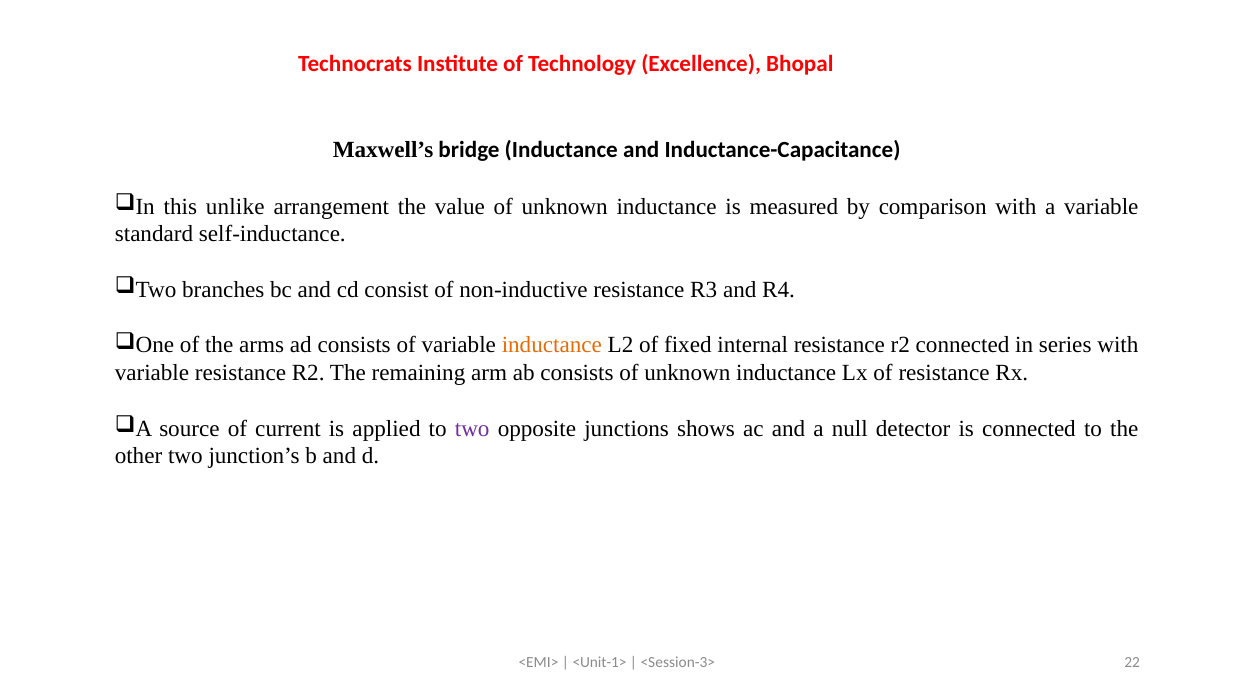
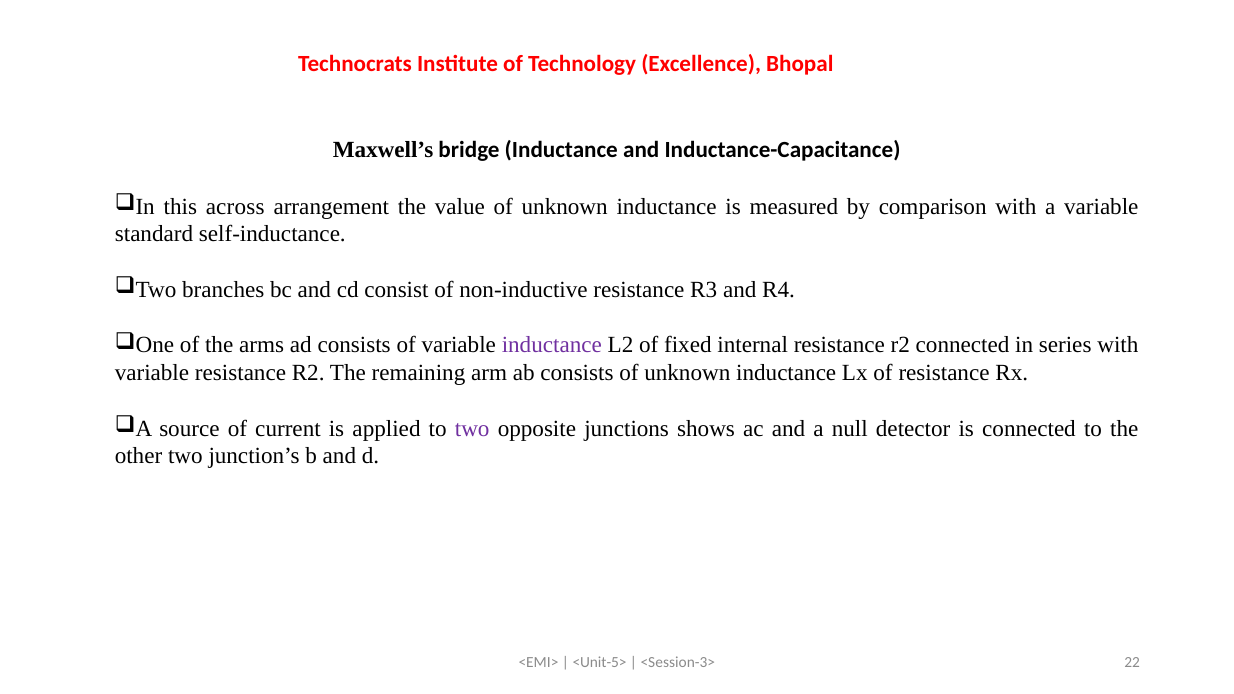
unlike: unlike -> across (235, 206)
inductance colour: orange -> purple (552, 345)
<Unit-1>: <Unit-1> -> <Unit-5> (600, 663)
